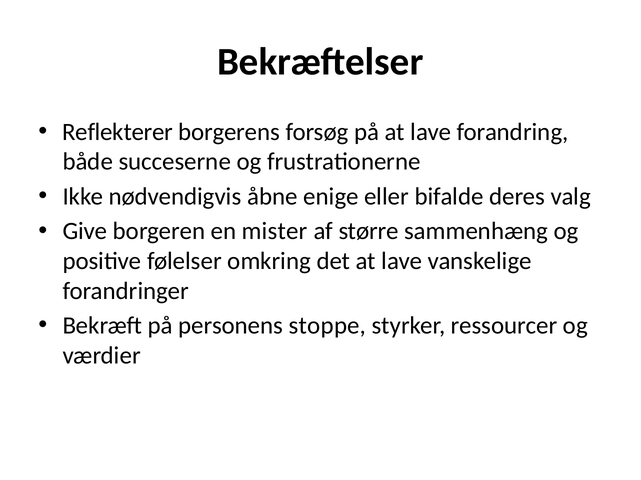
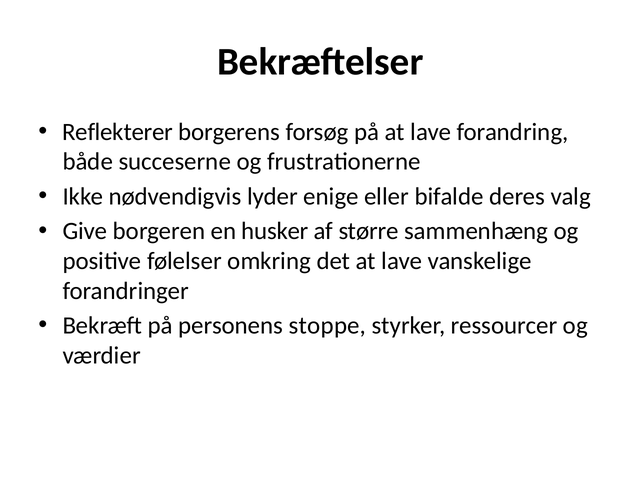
åbne: åbne -> lyder (272, 197)
mister: mister -> husker (275, 232)
